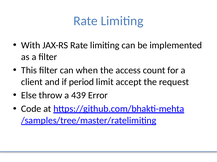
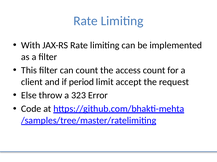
can when: when -> count (87, 71)
439: 439 -> 323 (79, 96)
